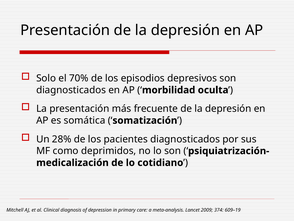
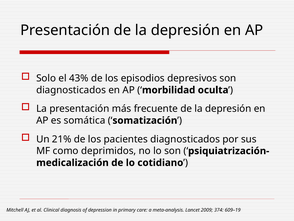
70%: 70% -> 43% (79, 78)
28%: 28% -> 21% (62, 139)
